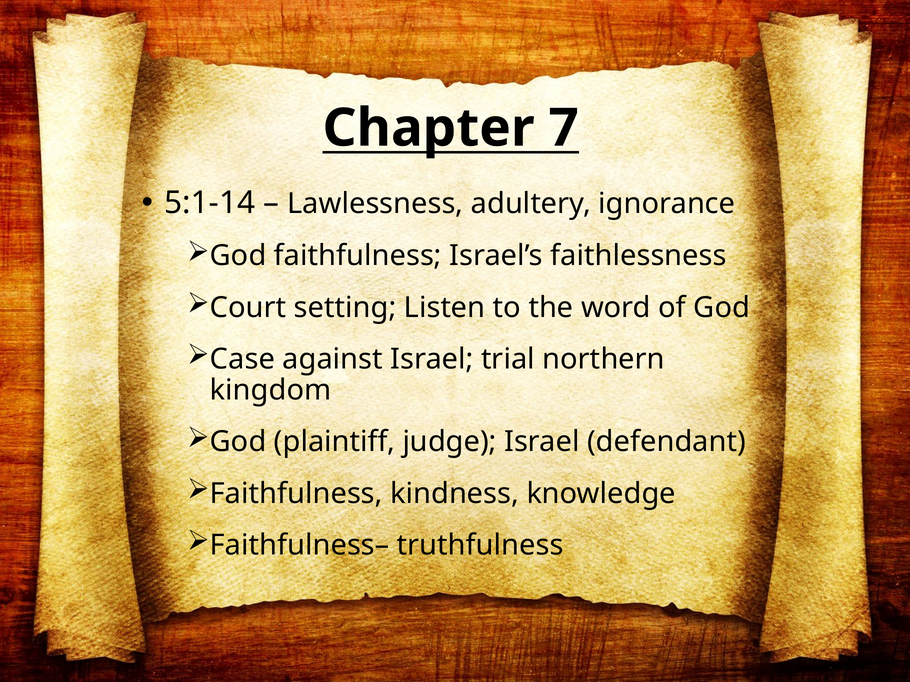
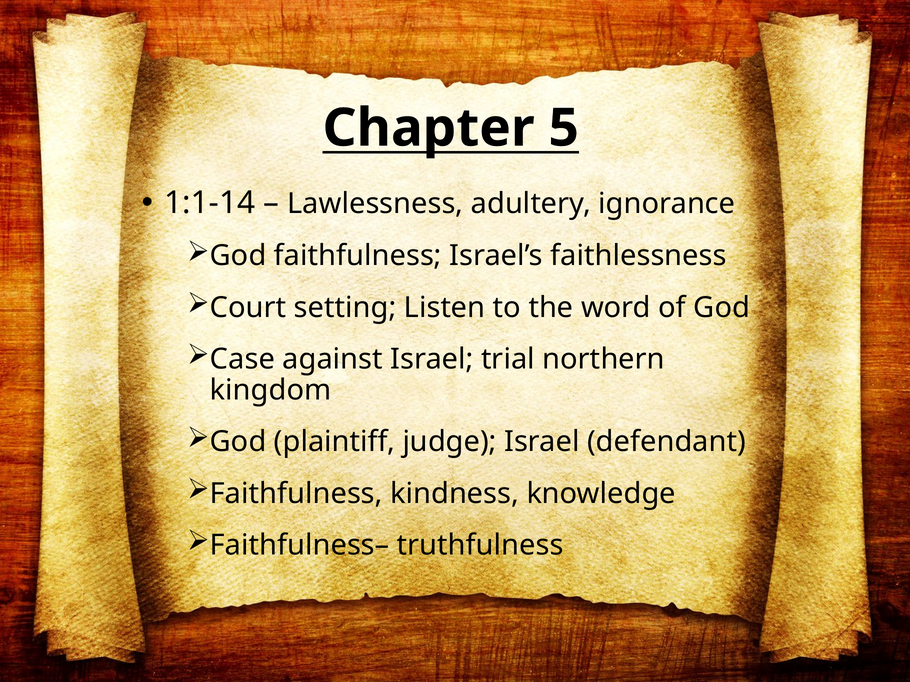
7: 7 -> 5 (564, 128)
5:1-14: 5:1-14 -> 1:1-14 (210, 203)
